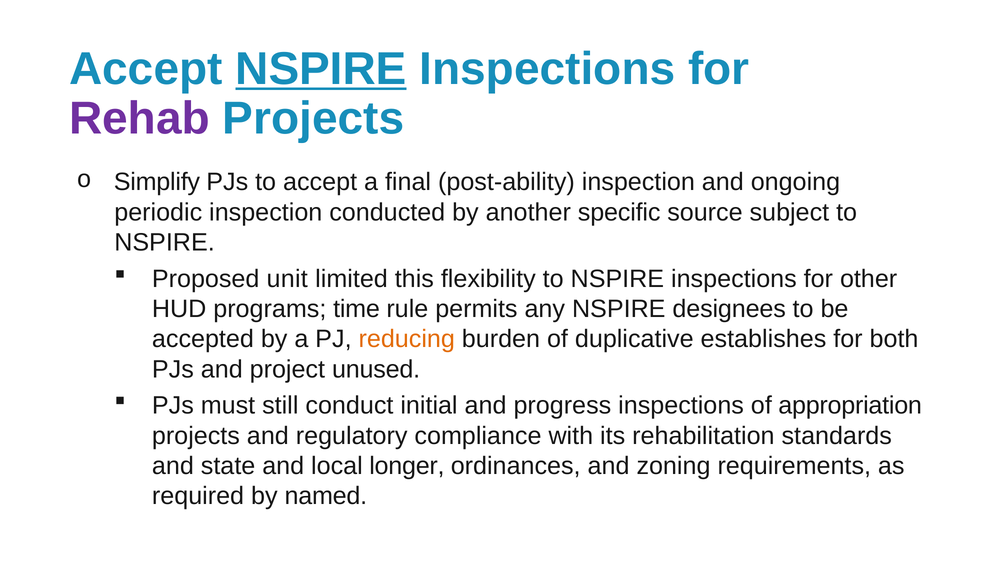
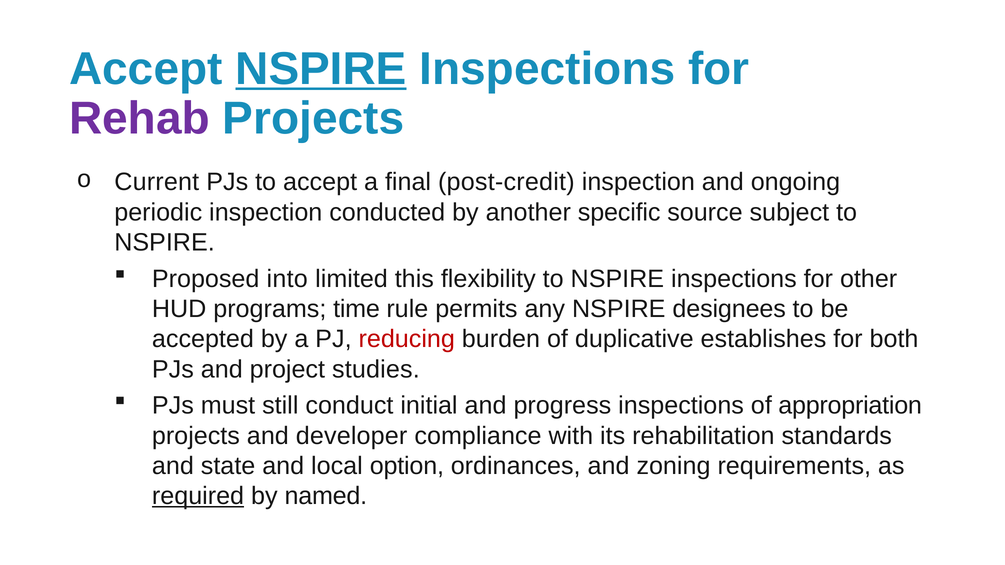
Simplify: Simplify -> Current (157, 182)
post-ability: post-ability -> post-credit (506, 182)
unit: unit -> into (287, 279)
reducing colour: orange -> red (407, 339)
unused: unused -> studies (376, 369)
regulatory: regulatory -> developer (352, 436)
longer: longer -> option (407, 466)
required underline: none -> present (198, 496)
